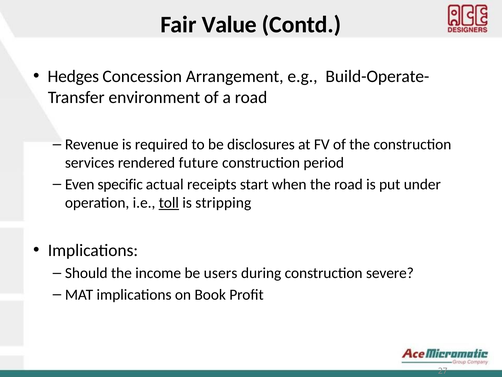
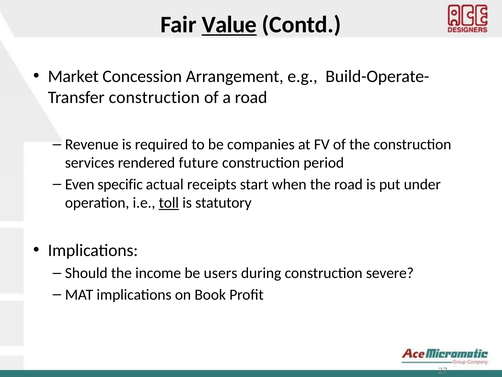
Value underline: none -> present (229, 25)
Hedges: Hedges -> Market (73, 76)
environment: environment -> construction (154, 97)
disclosures: disclosures -> companies (261, 144)
stripping: stripping -> statutory (223, 203)
